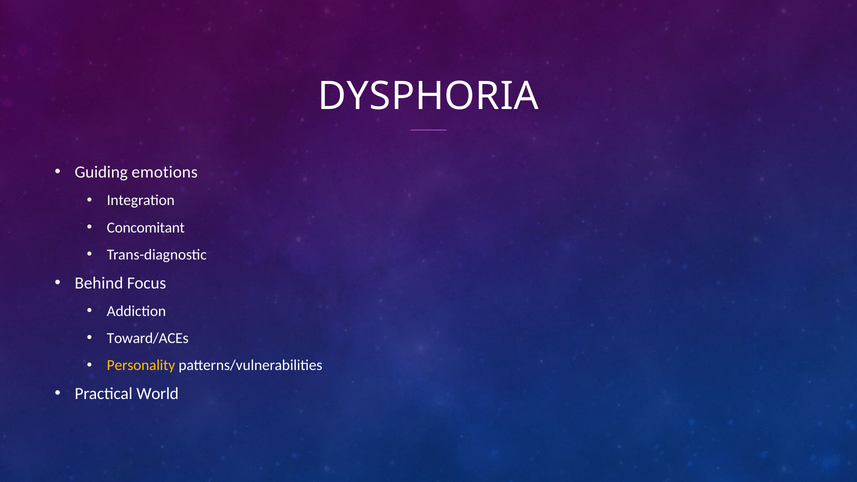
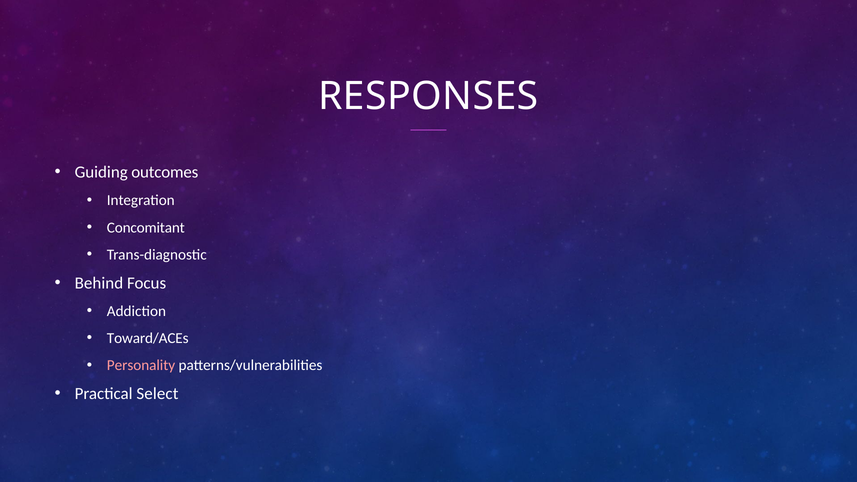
DYSPHORIA: DYSPHORIA -> RESPONSES (428, 96)
emotions: emotions -> outcomes (165, 172)
Personality colour: yellow -> pink (141, 365)
World: World -> Select (157, 394)
